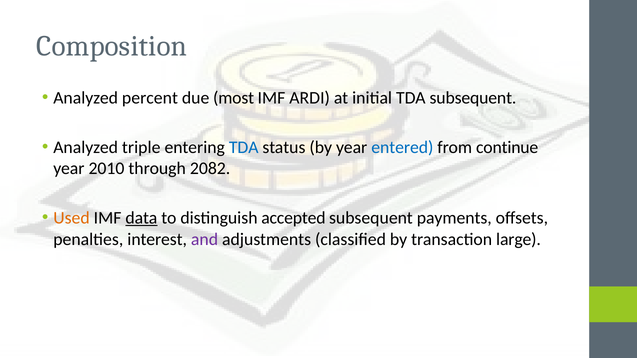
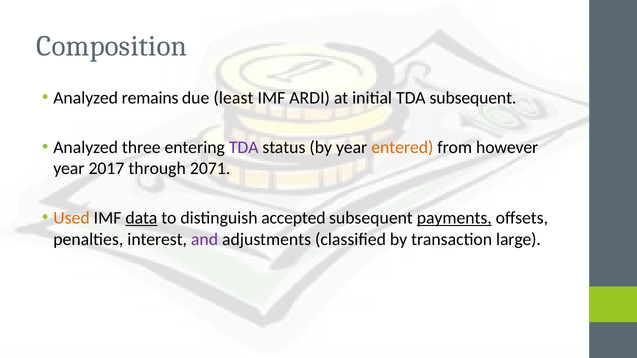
percent: percent -> remains (150, 98)
most: most -> least (233, 98)
triple: triple -> three (141, 147)
TDA colour: blue -> purple (244, 147)
entered colour: blue -> orange (402, 147)
continue: continue -> however (507, 147)
2010: 2010 -> 2017 (106, 169)
2082: 2082 -> 2071 (210, 169)
payments underline: none -> present (454, 218)
